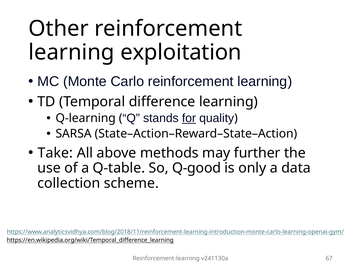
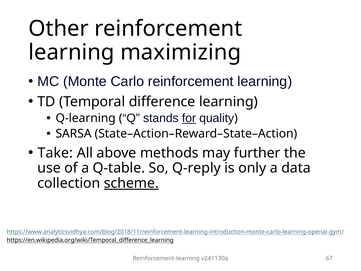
exploitation: exploitation -> maximizing (181, 52)
Q-good: Q-good -> Q-reply (197, 168)
scheme underline: none -> present (131, 183)
